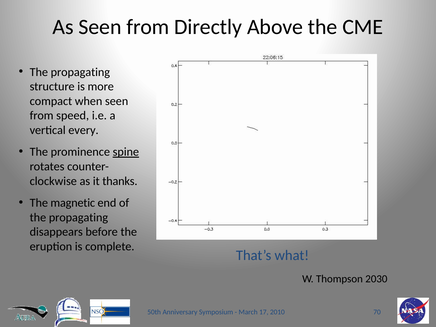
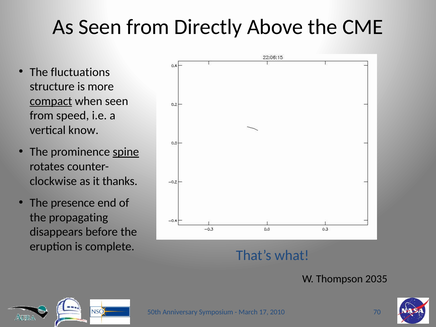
propagating: propagating -> fluctuations (80, 72)
compact underline: none -> present (51, 101)
every: every -> know (83, 130)
magnetic: magnetic -> presence (73, 203)
2030: 2030 -> 2035 (376, 279)
